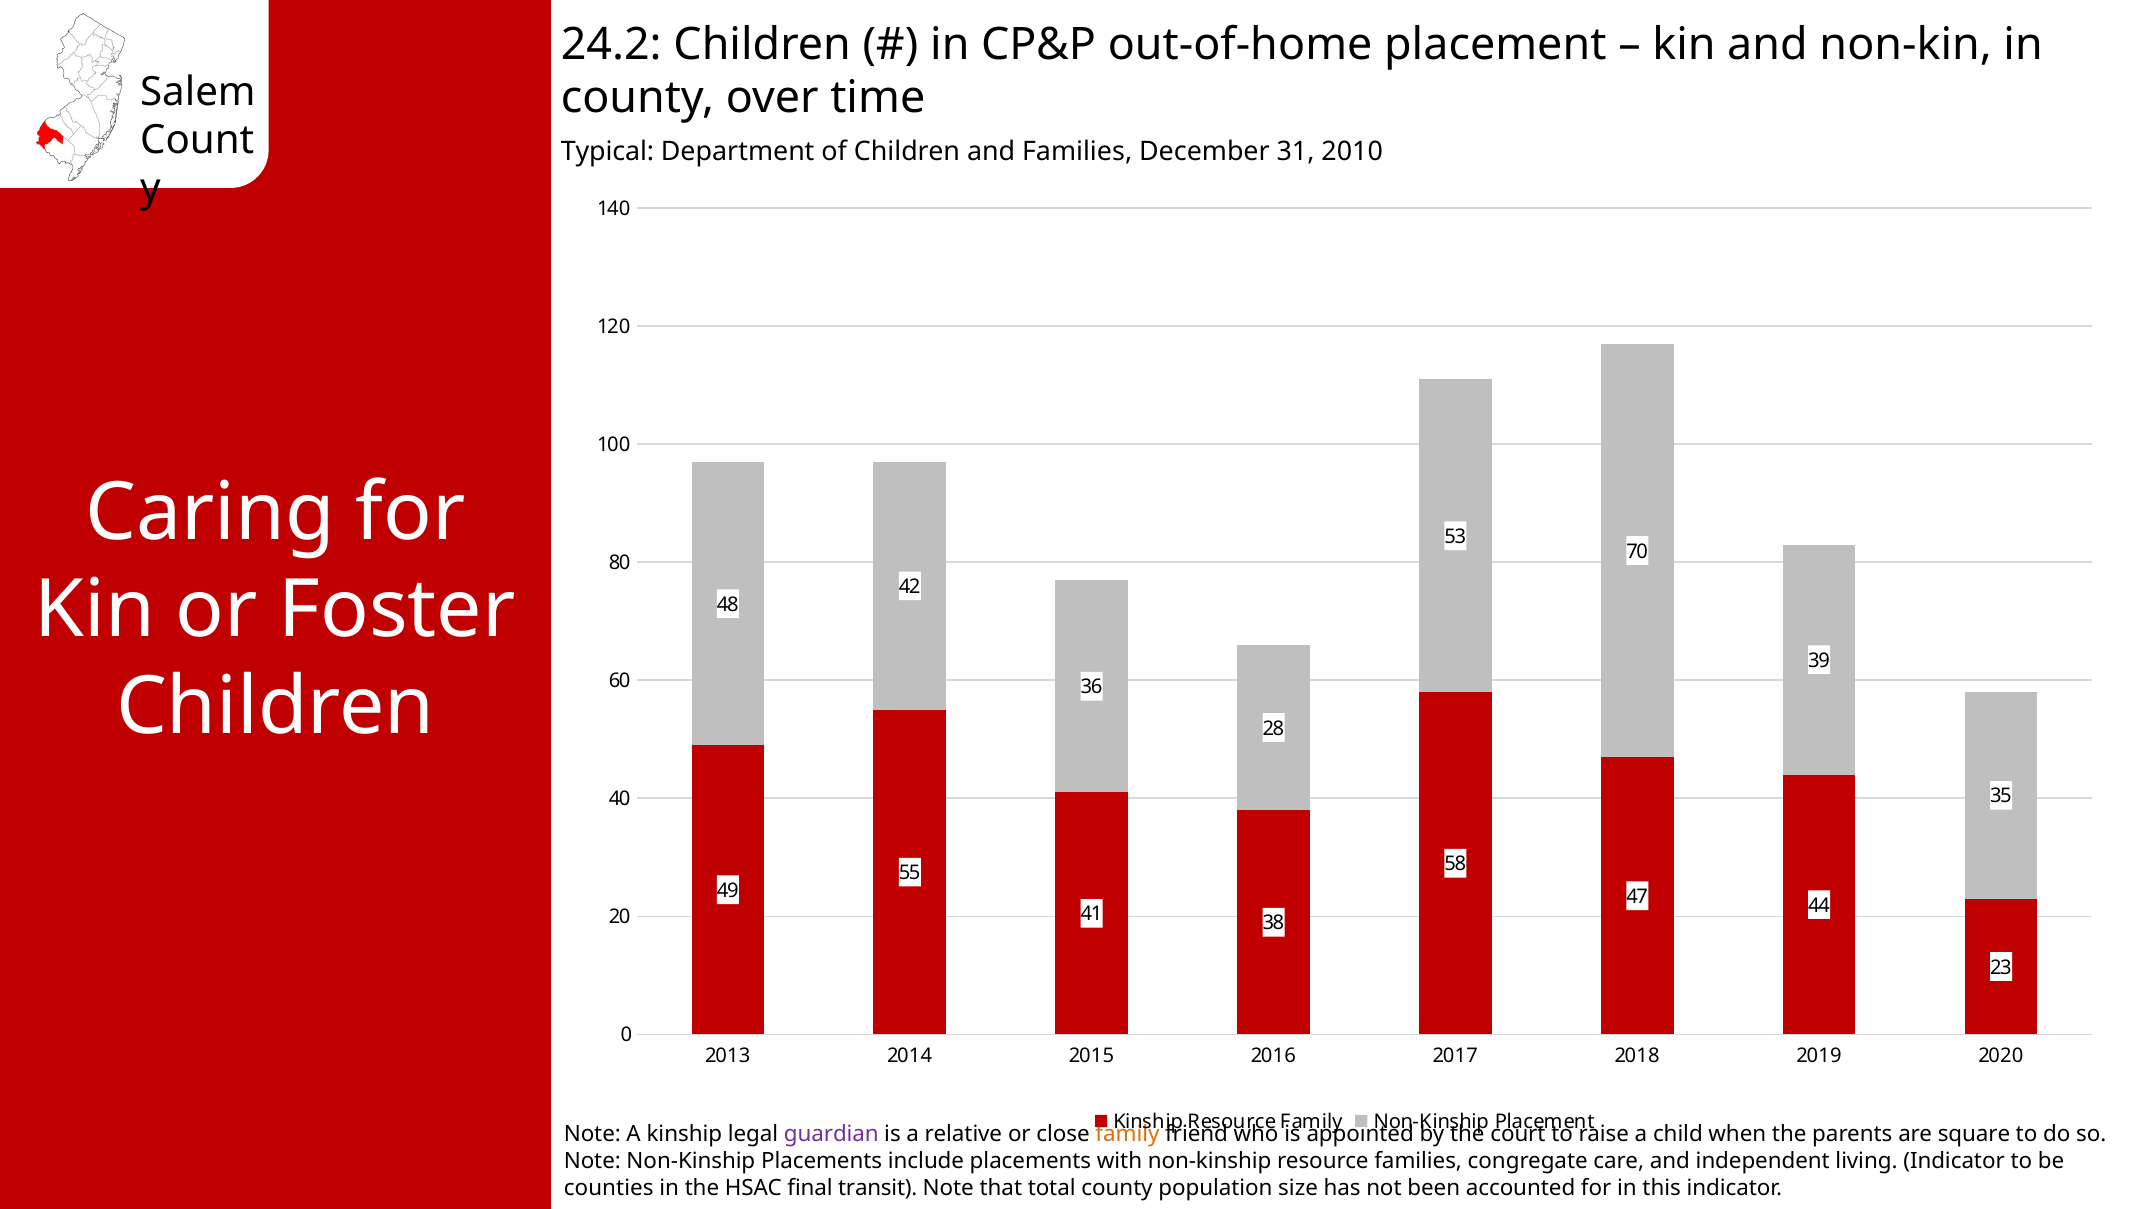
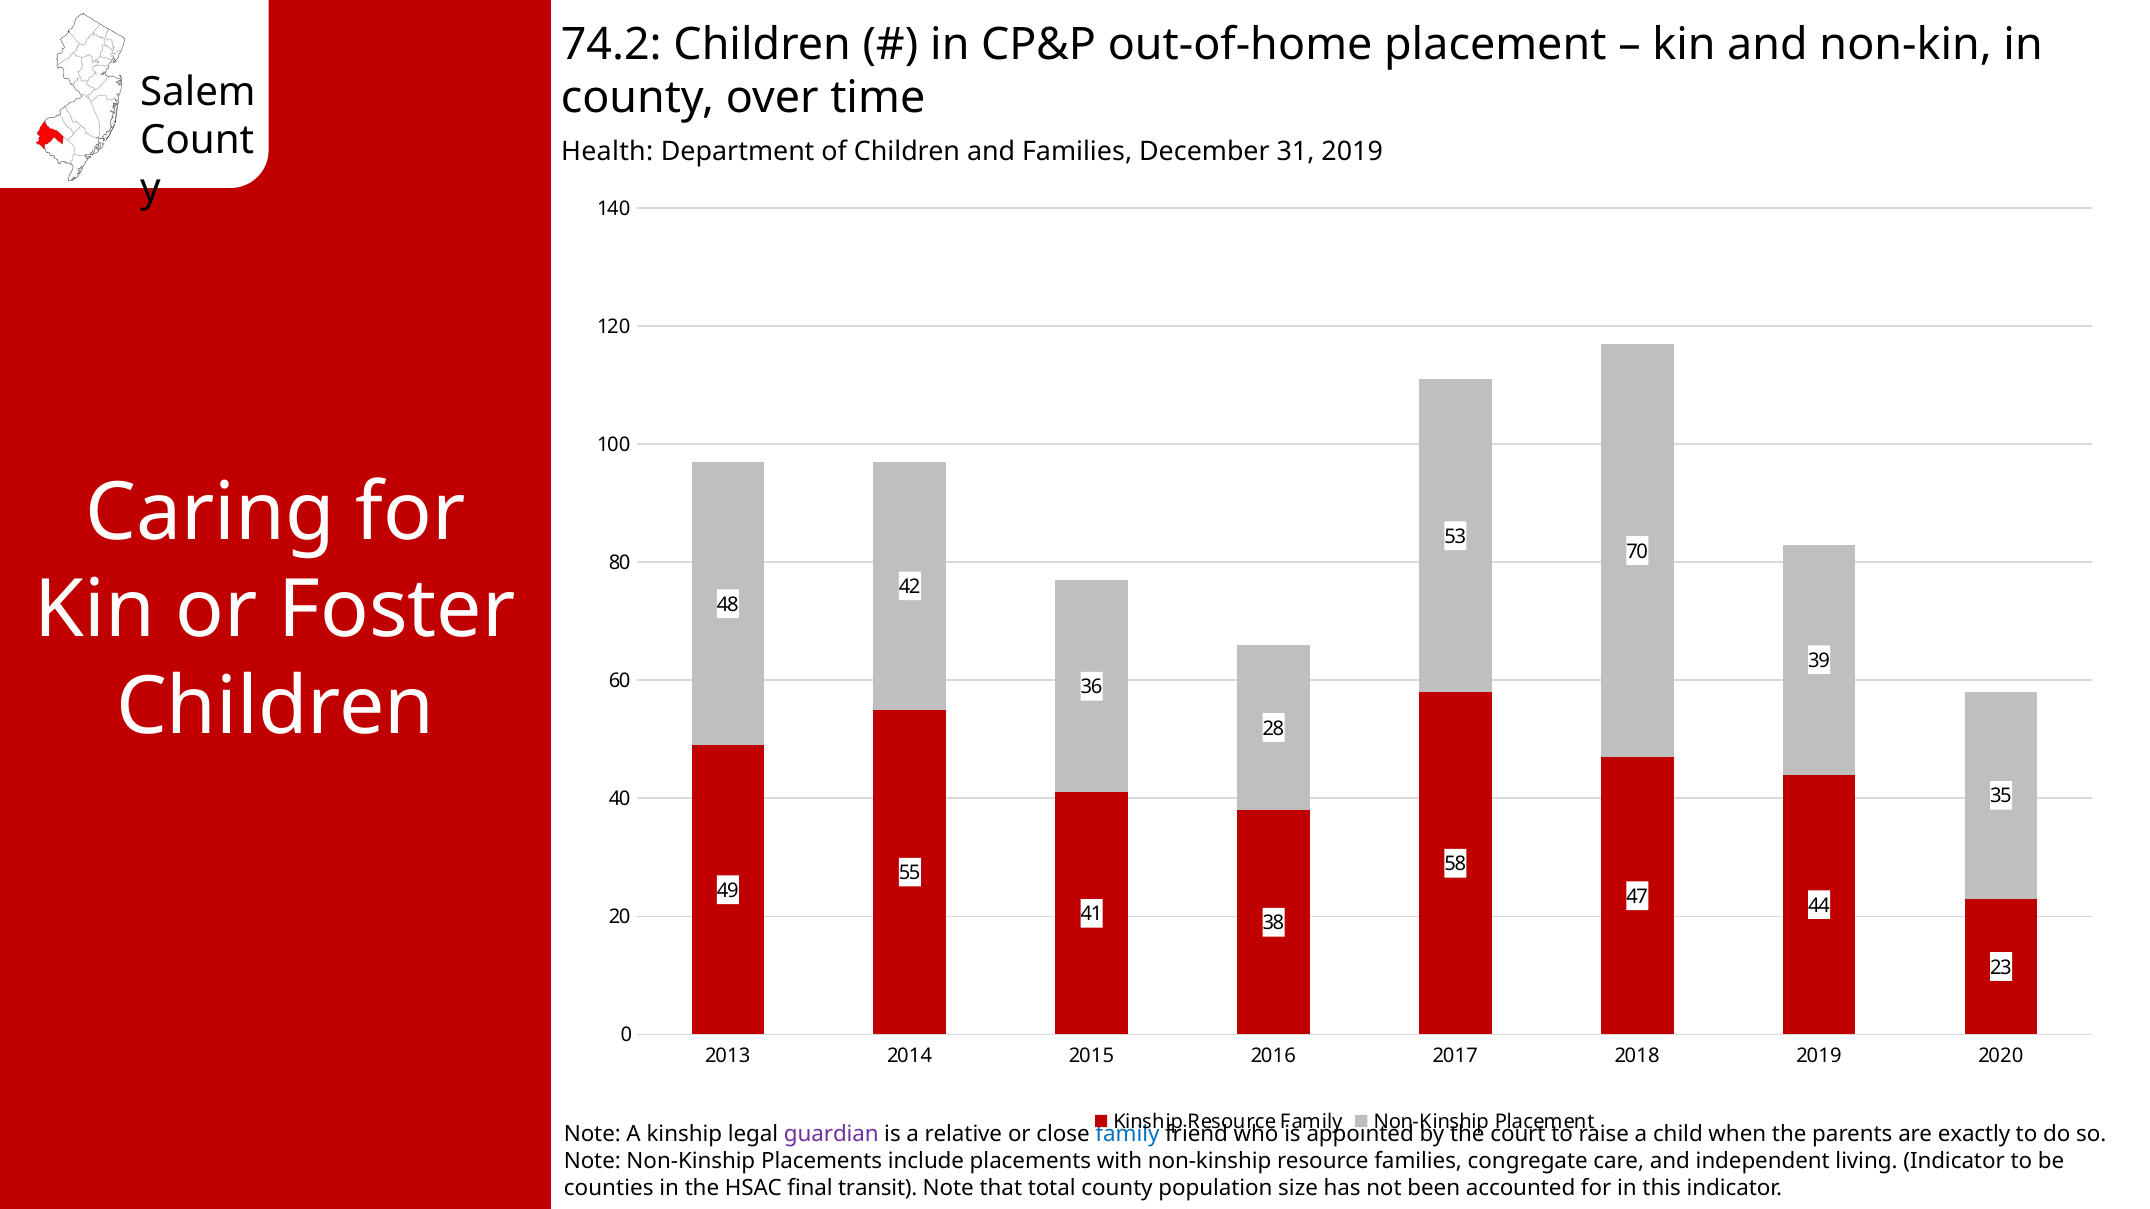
24.2: 24.2 -> 74.2 (611, 44)
Typical: Typical -> Health (607, 152)
31 2010: 2010 -> 2019 (1352, 152)
family colour: orange -> blue (1127, 1134)
square: square -> exactly (1974, 1134)
